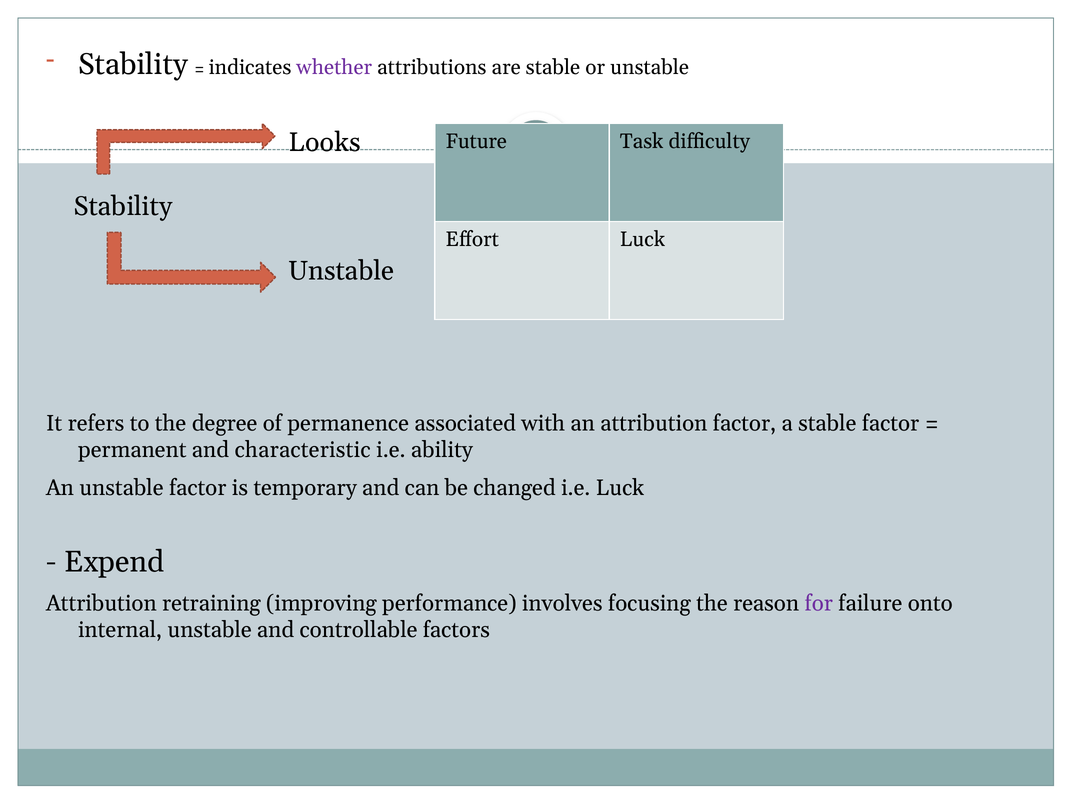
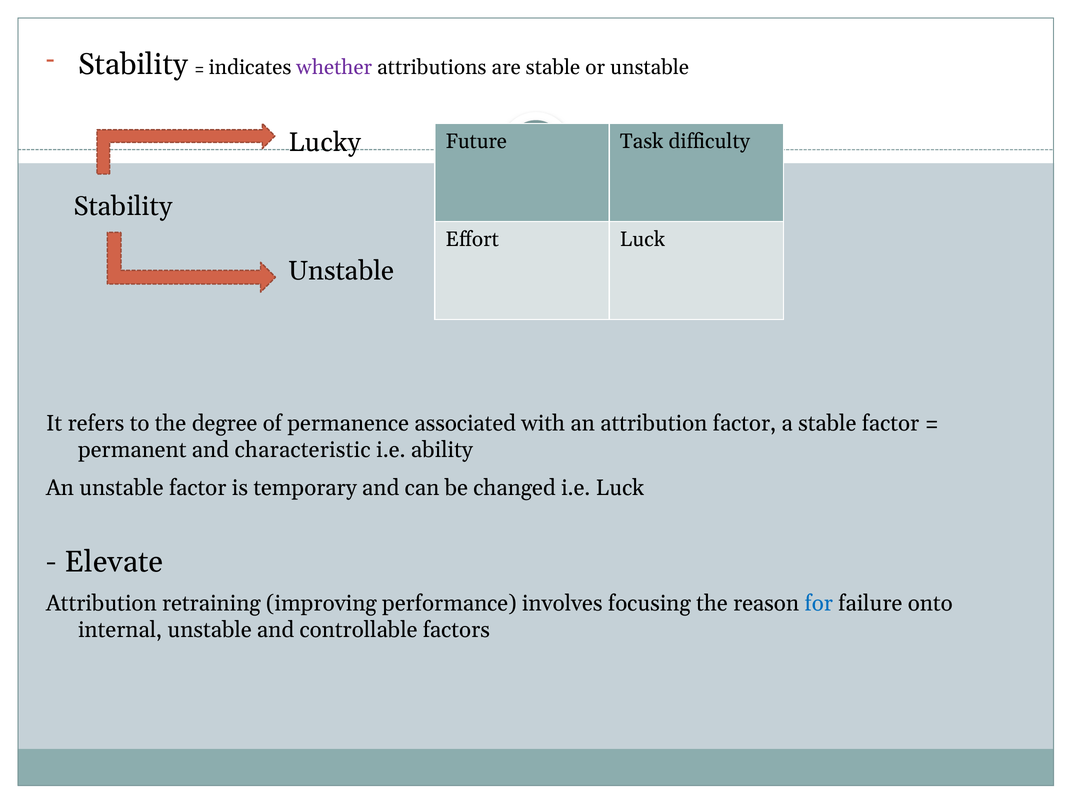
Looks: Looks -> Lucky (325, 142)
Expend: Expend -> Elevate (114, 562)
for colour: purple -> blue (819, 603)
